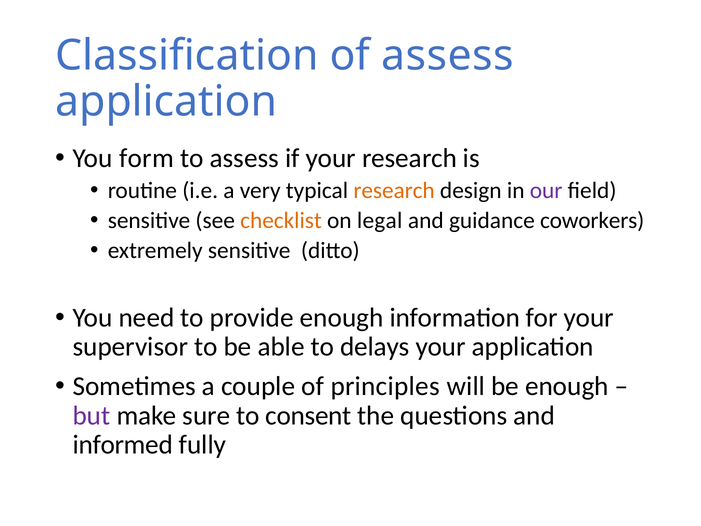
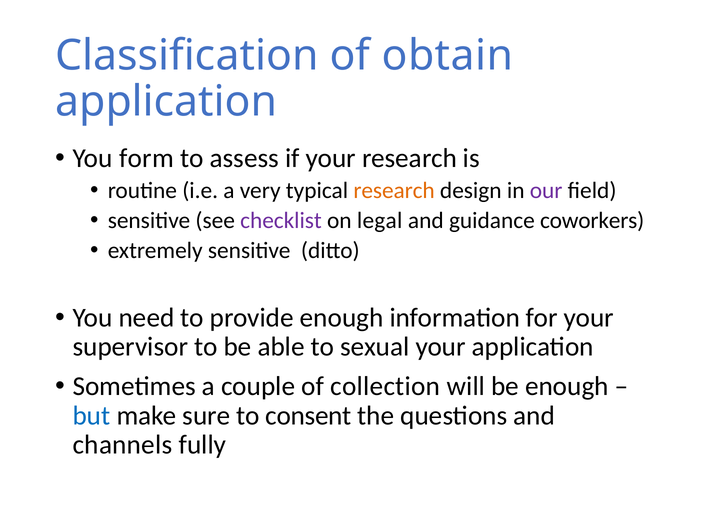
of assess: assess -> obtain (447, 55)
checklist colour: orange -> purple (281, 220)
delays: delays -> sexual (375, 347)
principles: principles -> collection (385, 386)
but colour: purple -> blue (92, 415)
informed: informed -> channels (123, 445)
